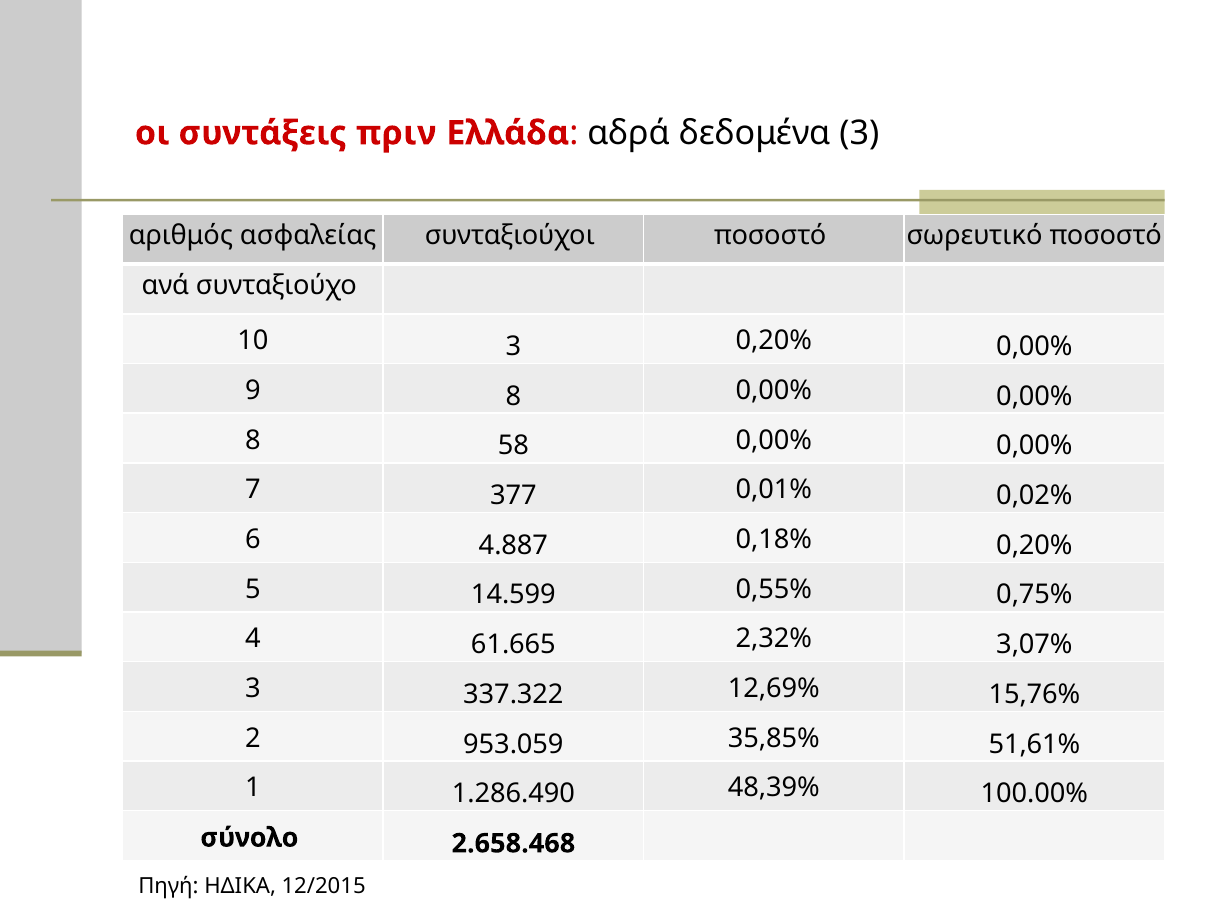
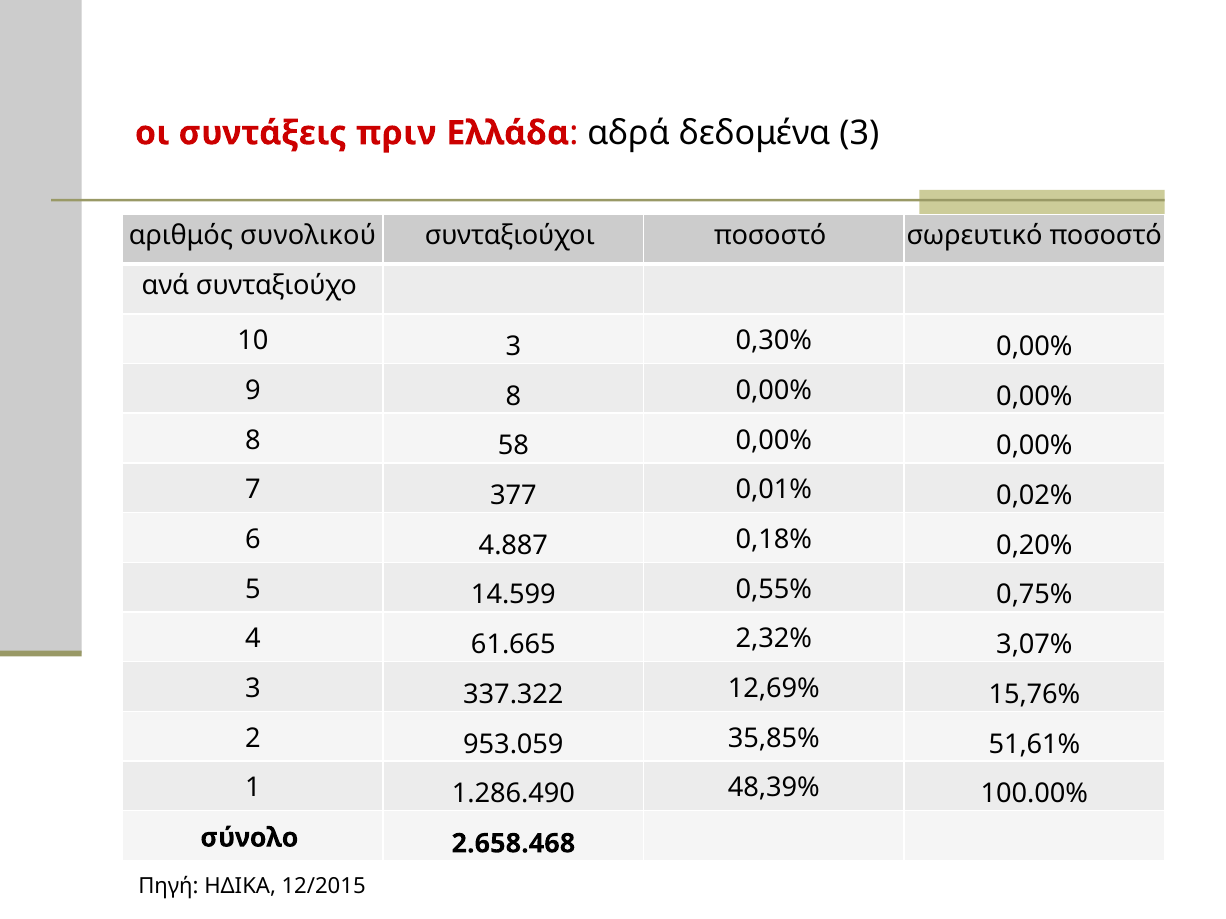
ασφαλείας: ασφαλείας -> συνολικού (308, 236)
0,20%: 0,20% -> 0,30% (774, 341)
